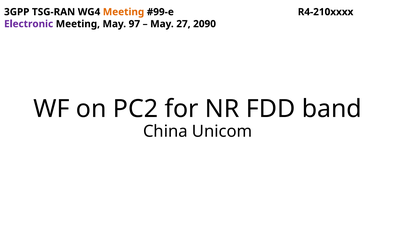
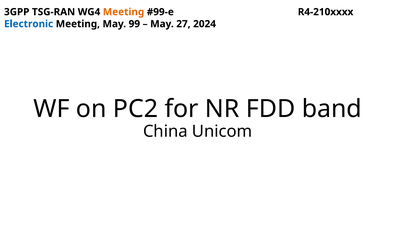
Electronic colour: purple -> blue (29, 24)
97: 97 -> 99 (134, 24)
2090: 2090 -> 2024 (205, 24)
